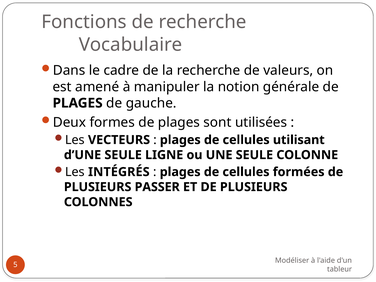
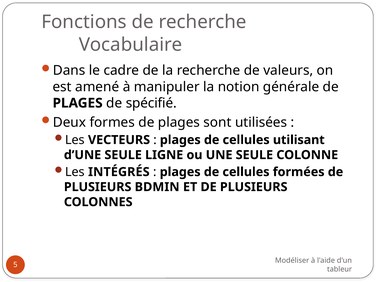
gauche: gauche -> spécifié (151, 103)
PASSER: PASSER -> BDMIN (157, 187)
